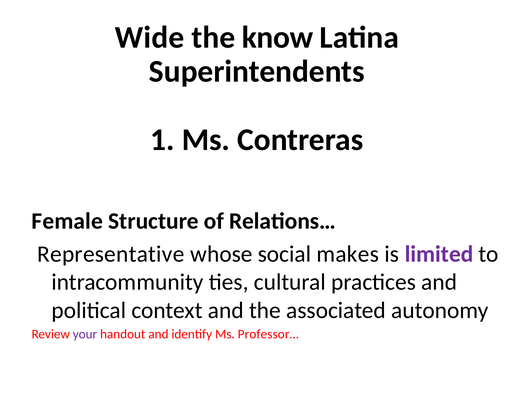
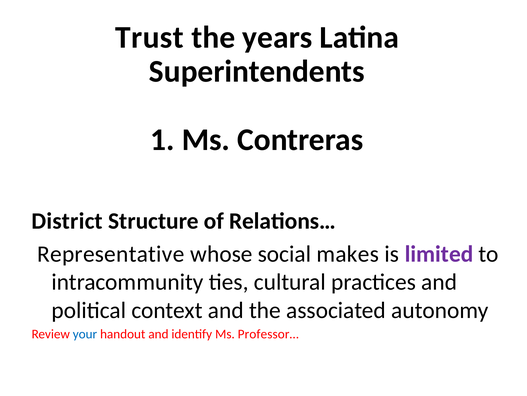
Wide: Wide -> Trust (149, 37)
know: know -> years (277, 37)
Female: Female -> District (67, 221)
your colour: purple -> blue (85, 334)
